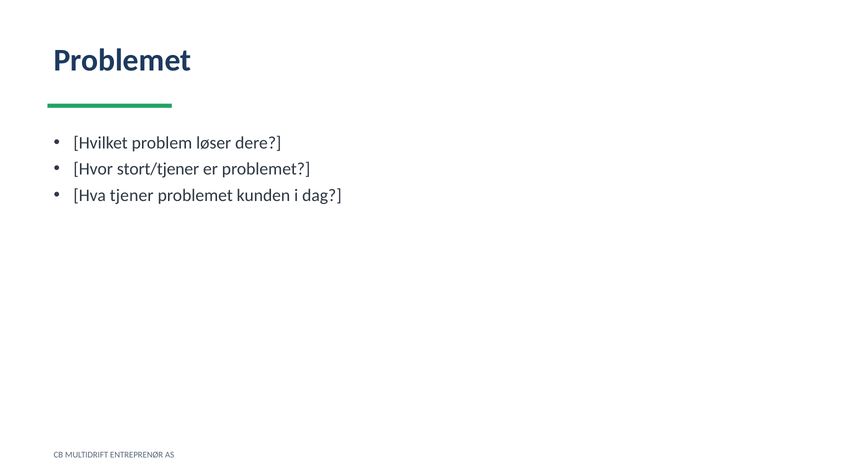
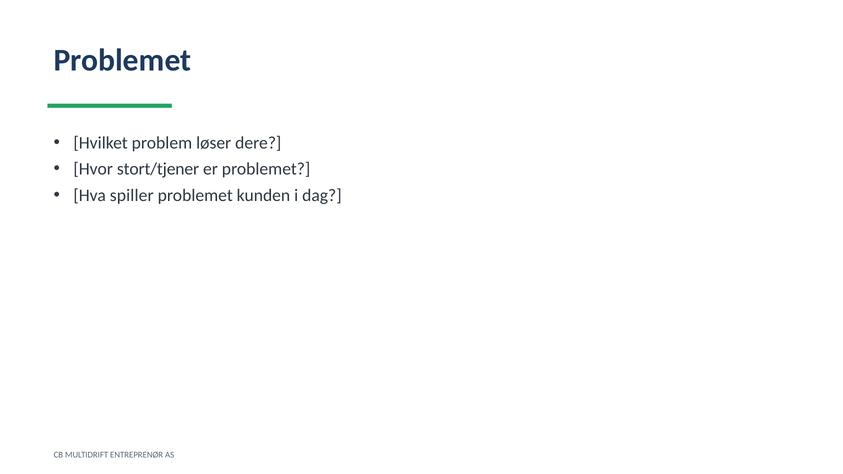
tjener: tjener -> spiller (132, 195)
